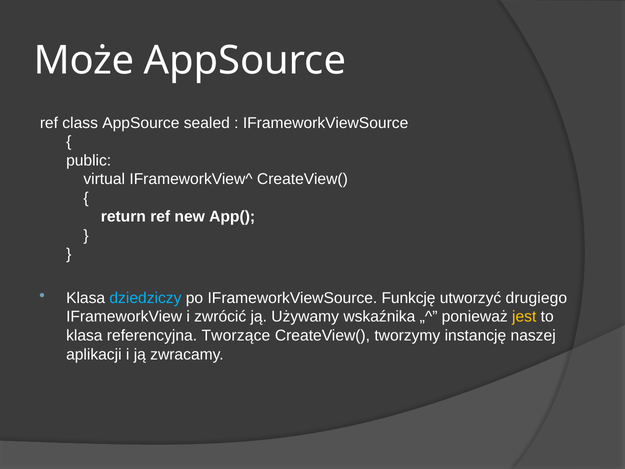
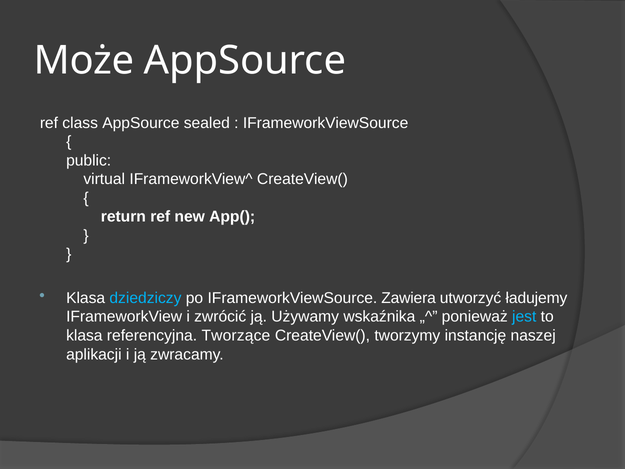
Funkcję: Funkcję -> Zawiera (409, 298)
drugiego: drugiego -> ładujemy (536, 298)
jest colour: yellow -> light blue (524, 317)
